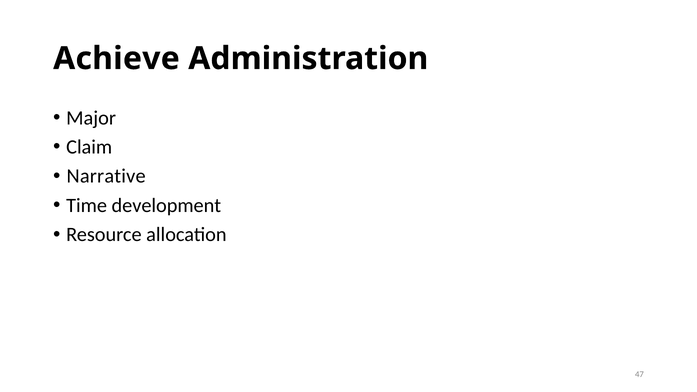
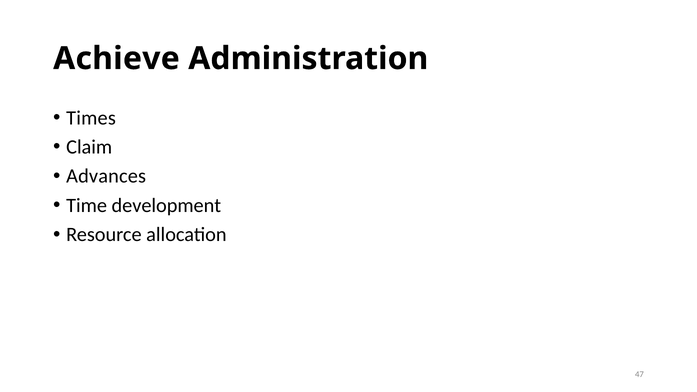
Major: Major -> Times (91, 118)
Narrative: Narrative -> Advances (106, 176)
